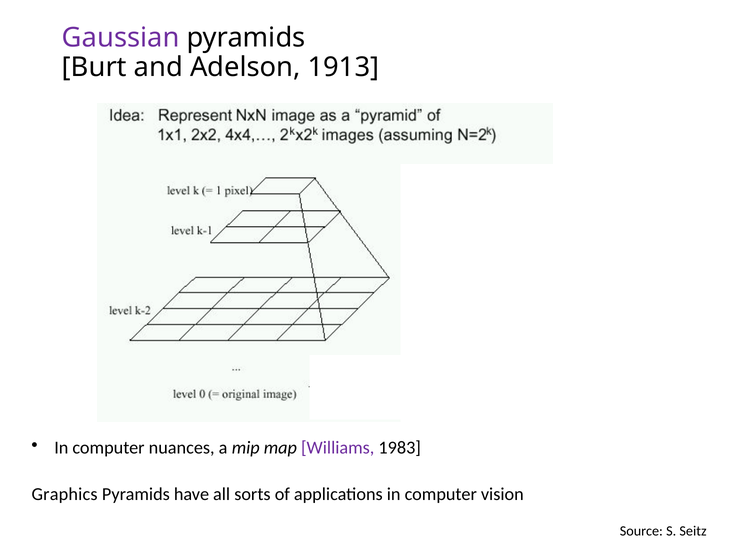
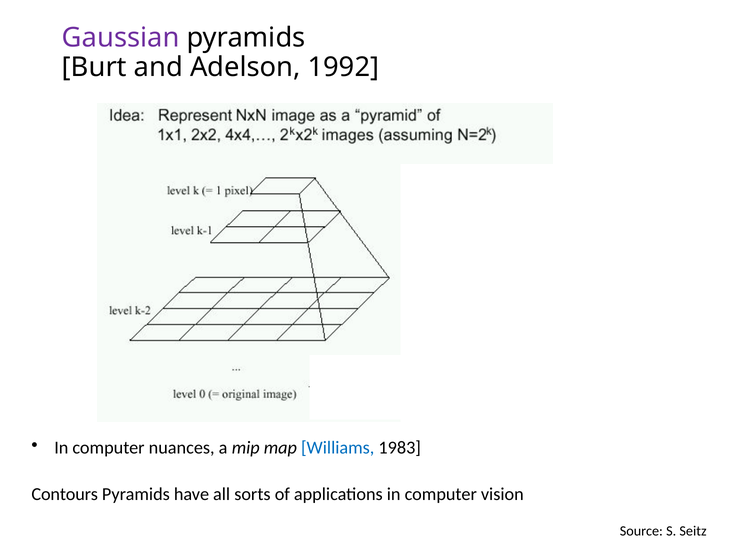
1913: 1913 -> 1992 (343, 67)
Williams colour: purple -> blue (338, 448)
Graphics: Graphics -> Contours (65, 494)
